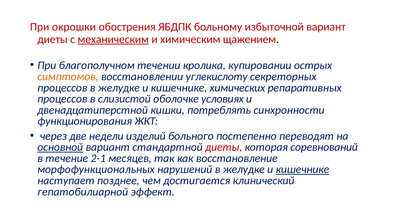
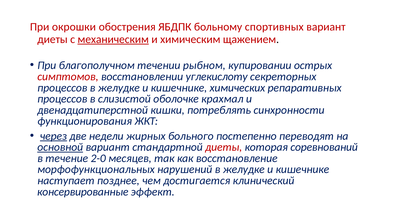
избыточной: избыточной -> спортивных (274, 27)
кролика: кролика -> рыбном (204, 65)
симптомов colour: orange -> red (68, 77)
условиях: условиях -> крахмал (222, 99)
через underline: none -> present (53, 136)
изделий: изделий -> жирных (146, 136)
2-1: 2-1 -> 2-0 (98, 158)
кишечнике underline: present -> none (302, 170)
гепатобилиарной: гепатобилиарной -> консервированные (83, 192)
